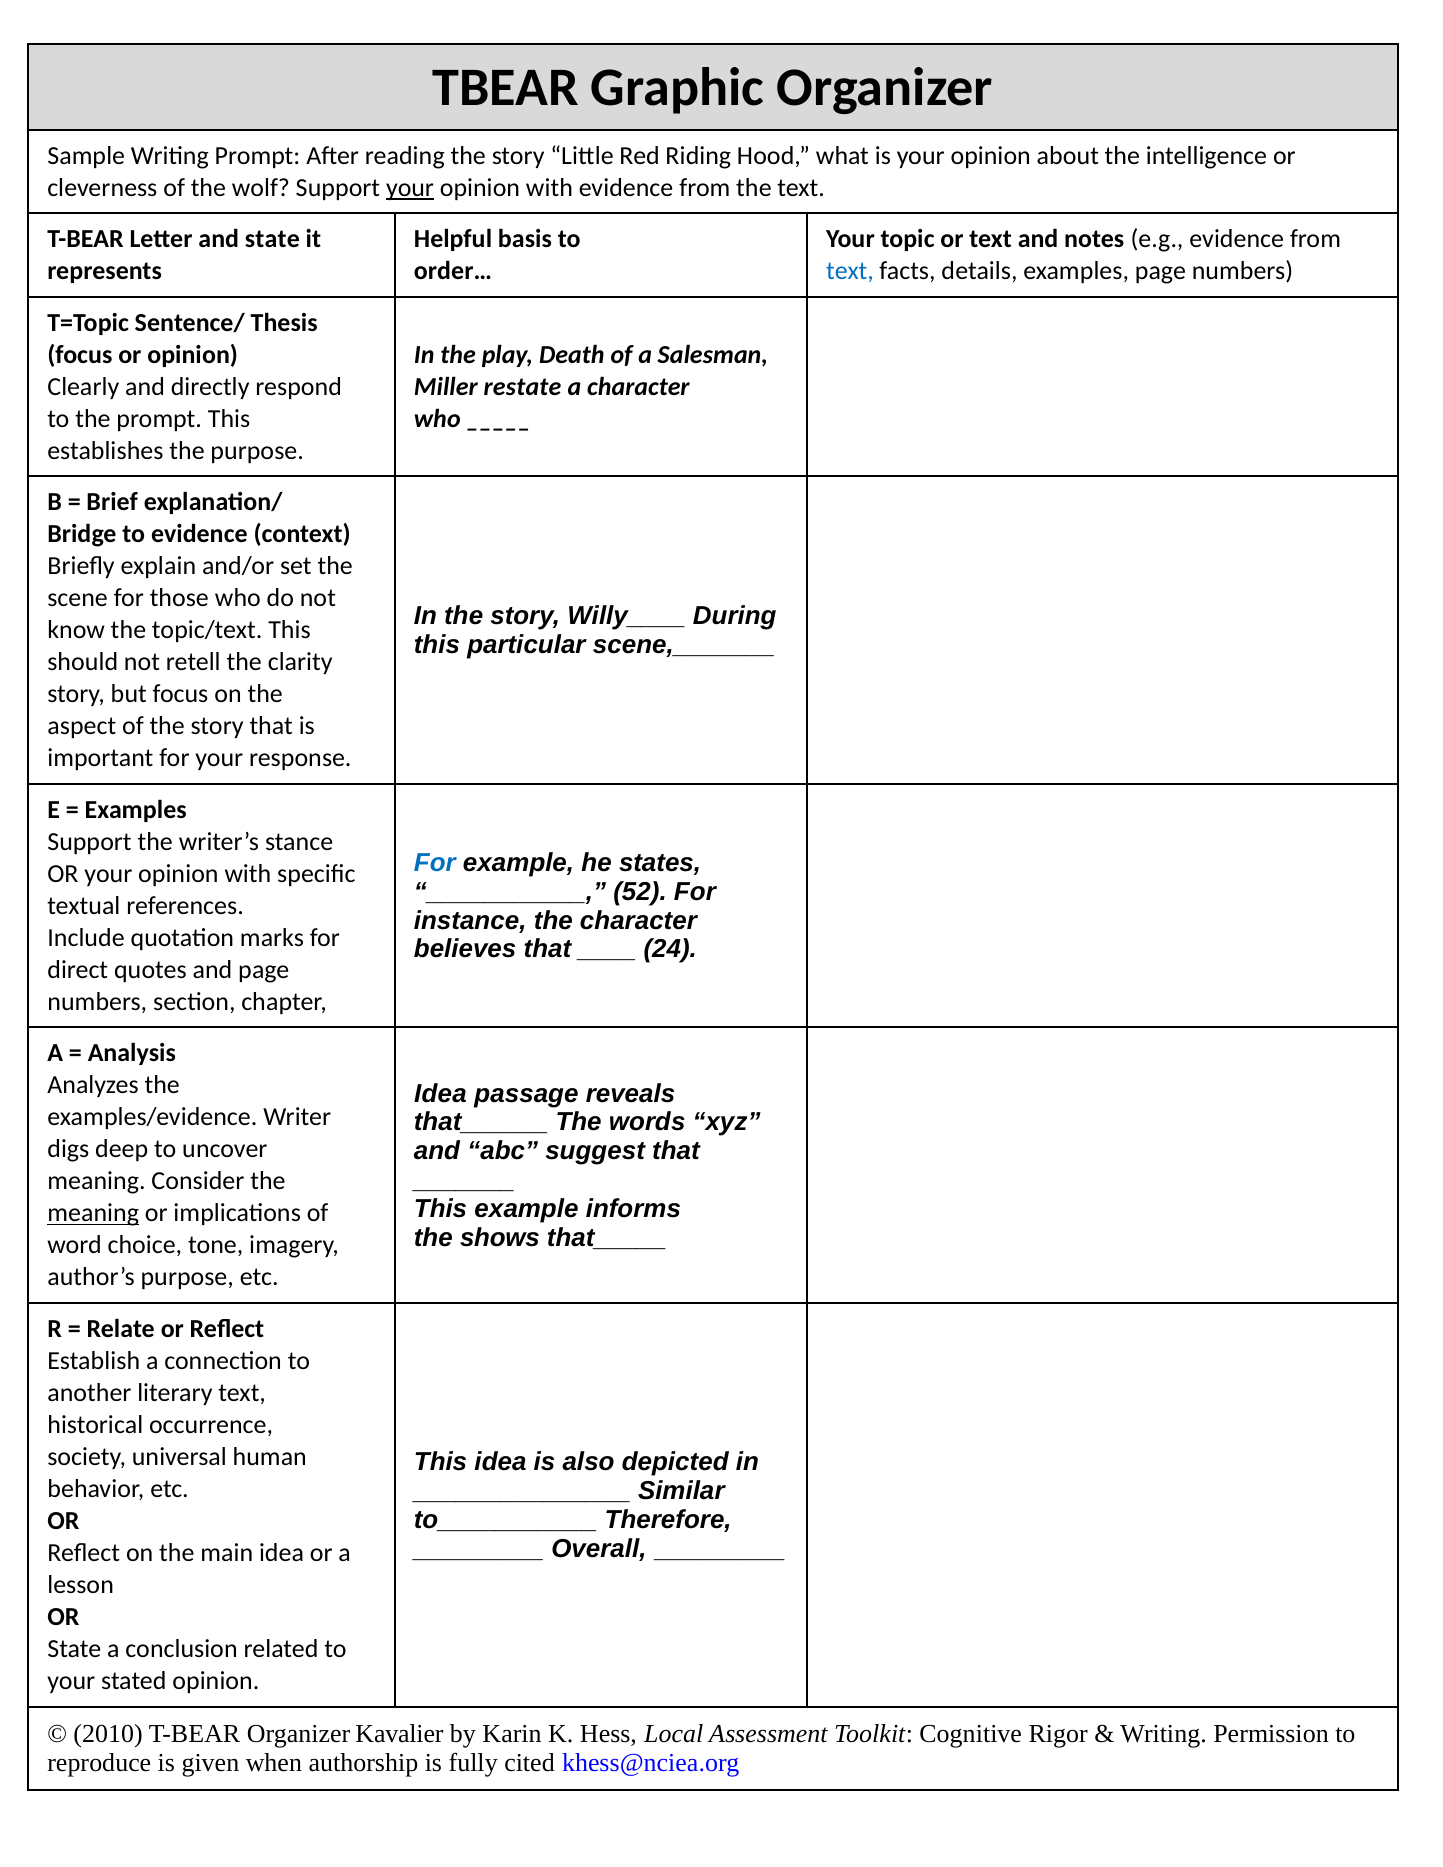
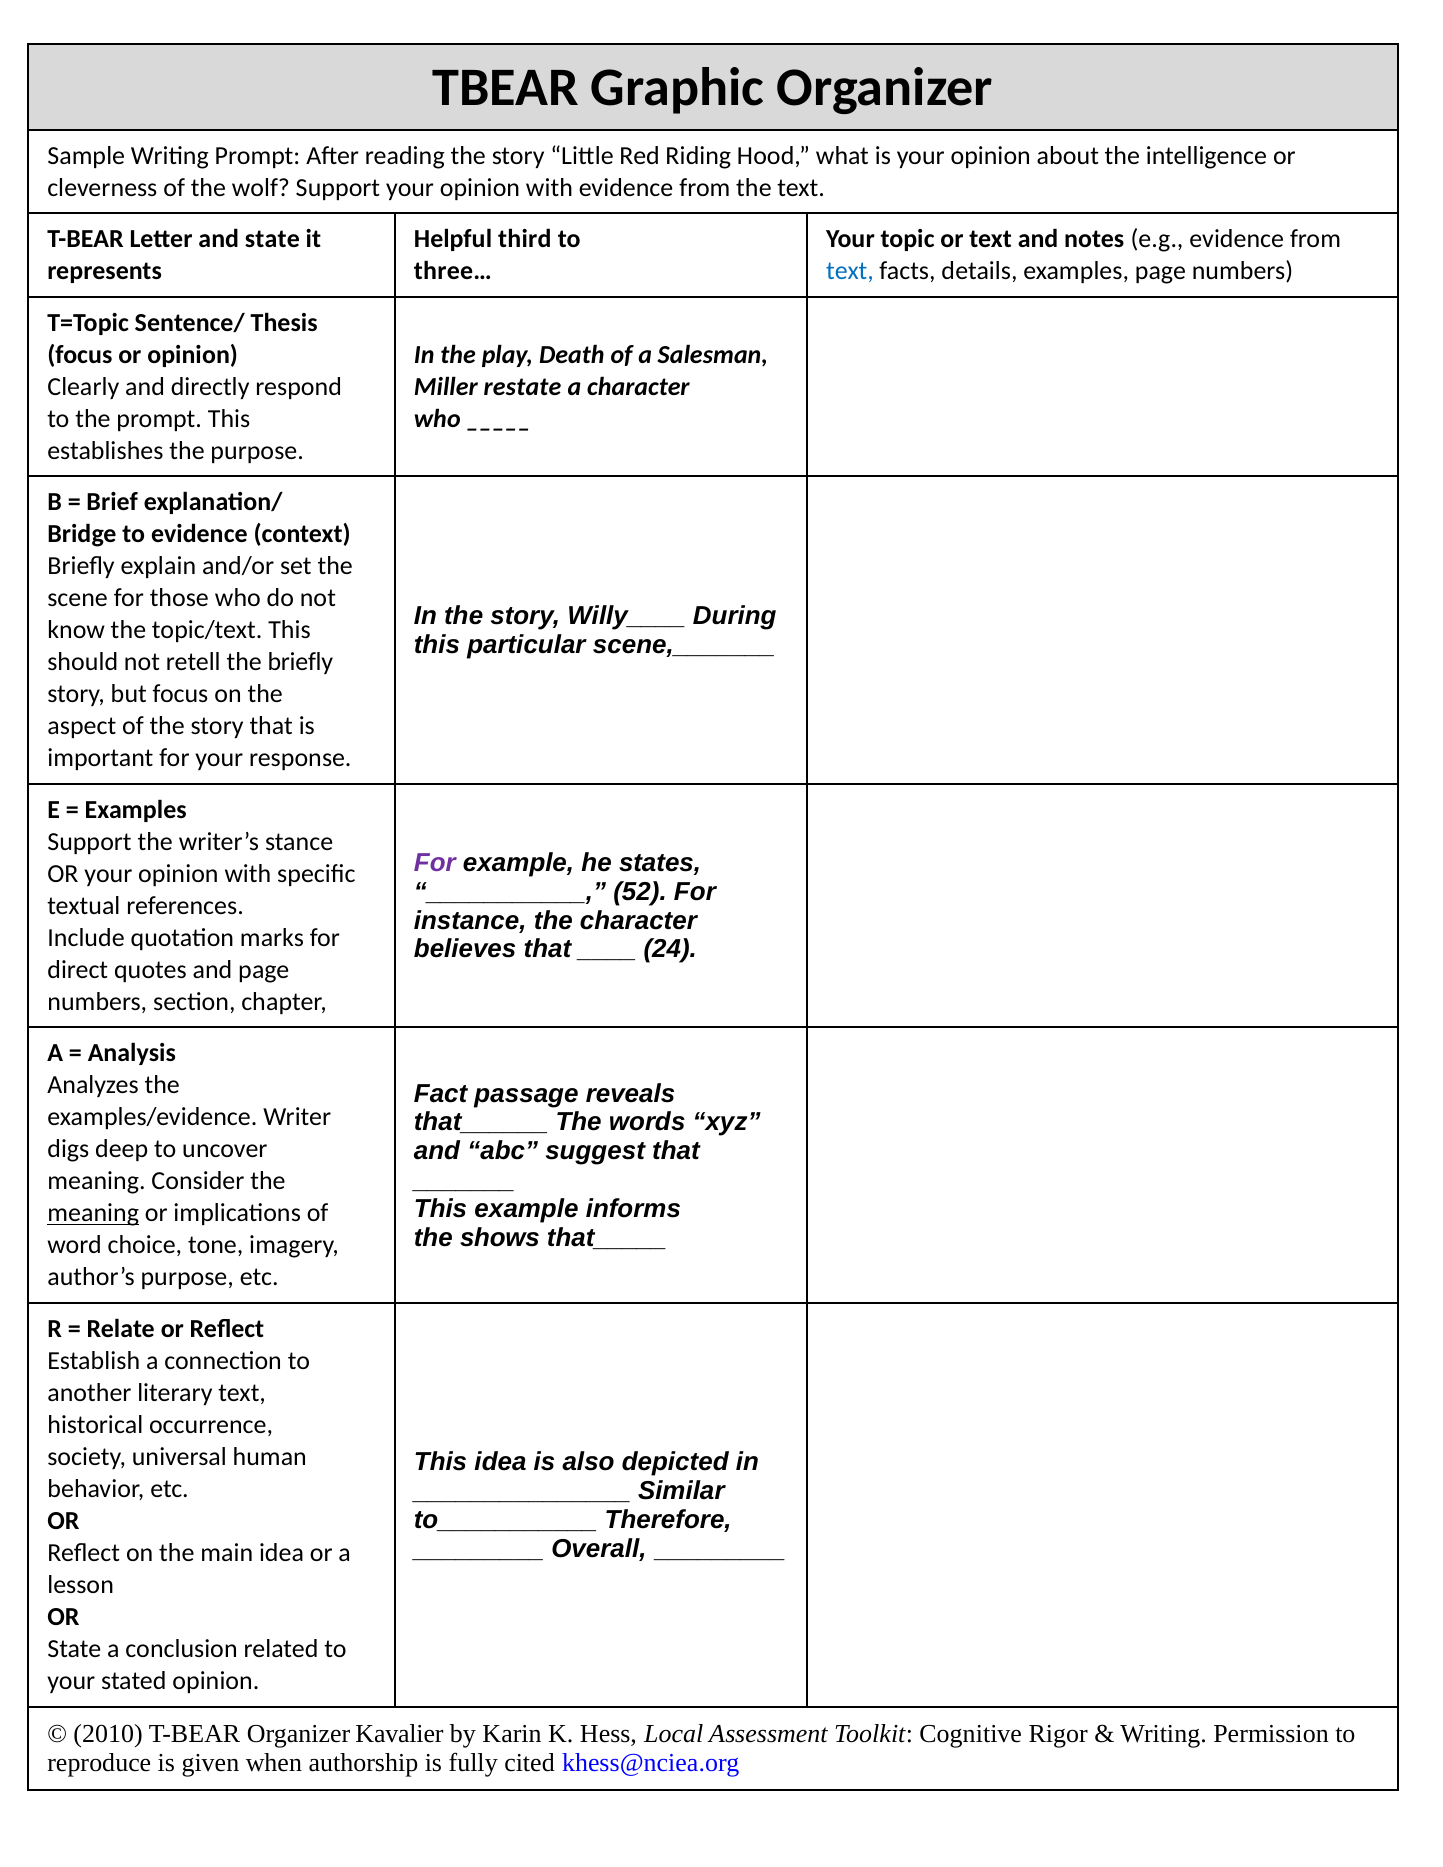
your underline: present -> none (410, 188)
basis: basis -> third (525, 239)
order…: order… -> three… (453, 271)
the clarity: clarity -> briefly (300, 662)
For colour: blue -> purple (435, 863)
Idea: Idea -> Fact (441, 1094)
